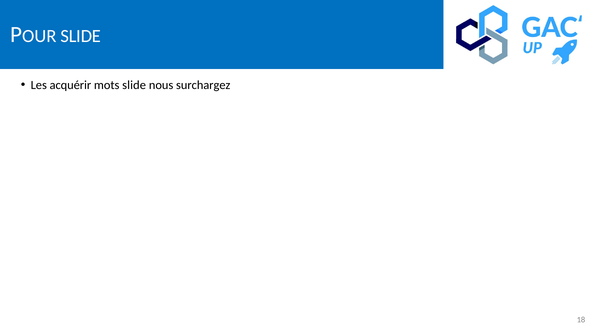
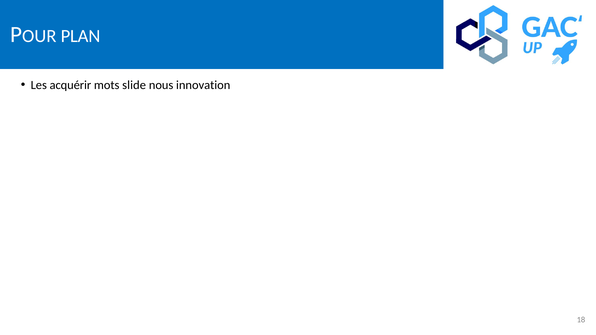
SLIDE: SLIDE -> PLAN (81, 36)
surchargez: surchargez -> innovation (203, 85)
